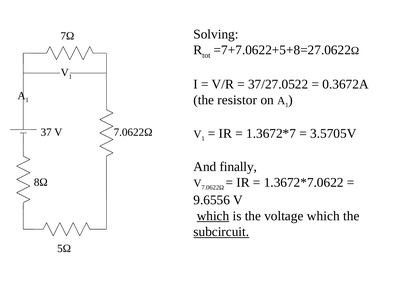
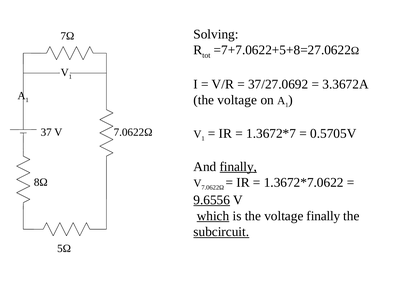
37/27.0522: 37/27.0522 -> 37/27.0692 (278, 84)
0.3672A: 0.3672A -> 3.3672A (346, 84)
resistor: resistor -> voltage (237, 100)
3.5705V: 3.5705V -> 0.5705V (333, 133)
finally underline: none -> present (238, 167)
9.6556 underline: none -> present (212, 200)
voltage which: which -> finally (323, 216)
